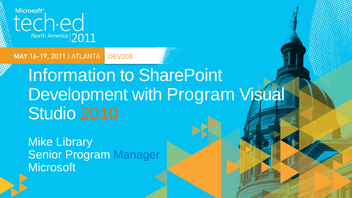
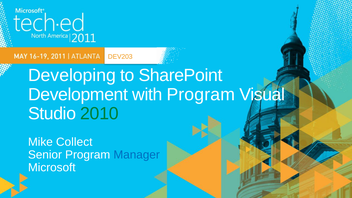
Information: Information -> Developing (72, 75)
2010 colour: orange -> green (99, 113)
Library: Library -> Collect (74, 142)
